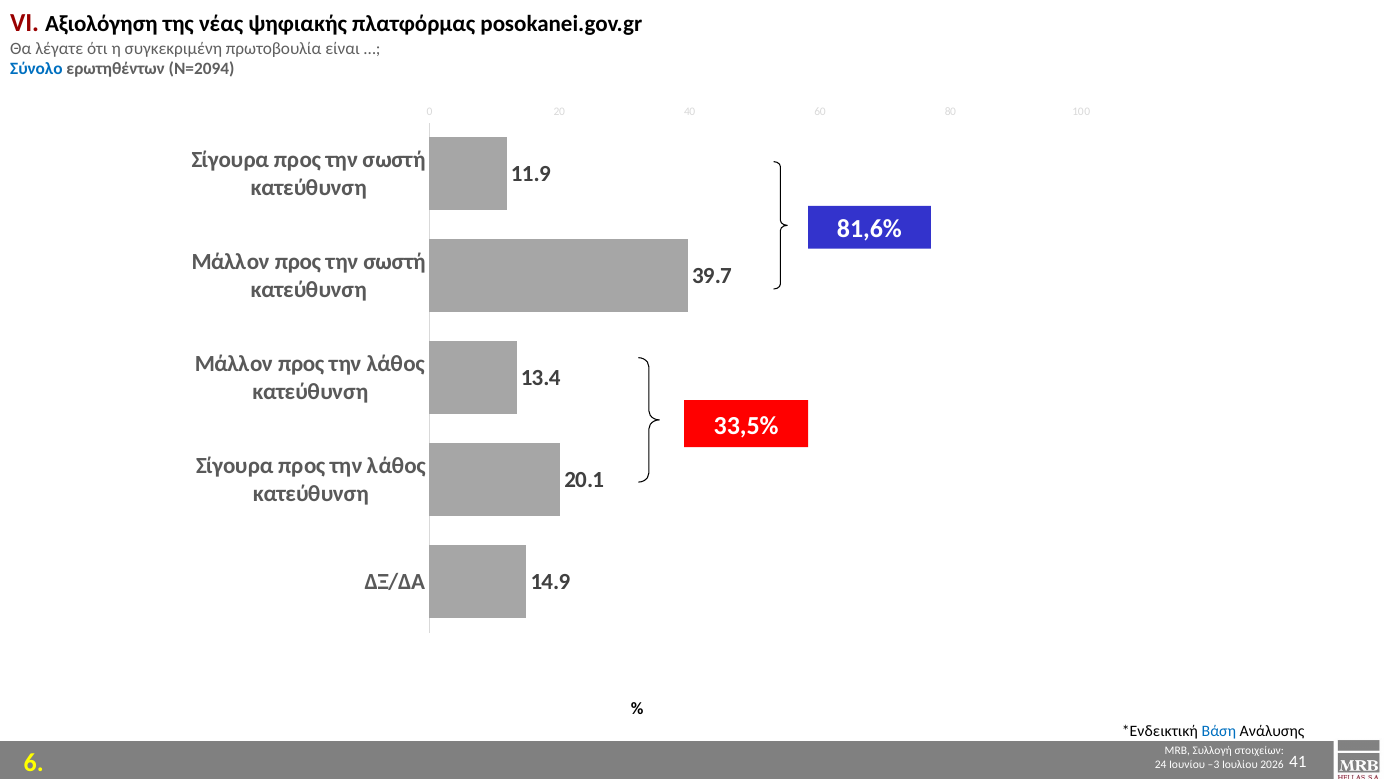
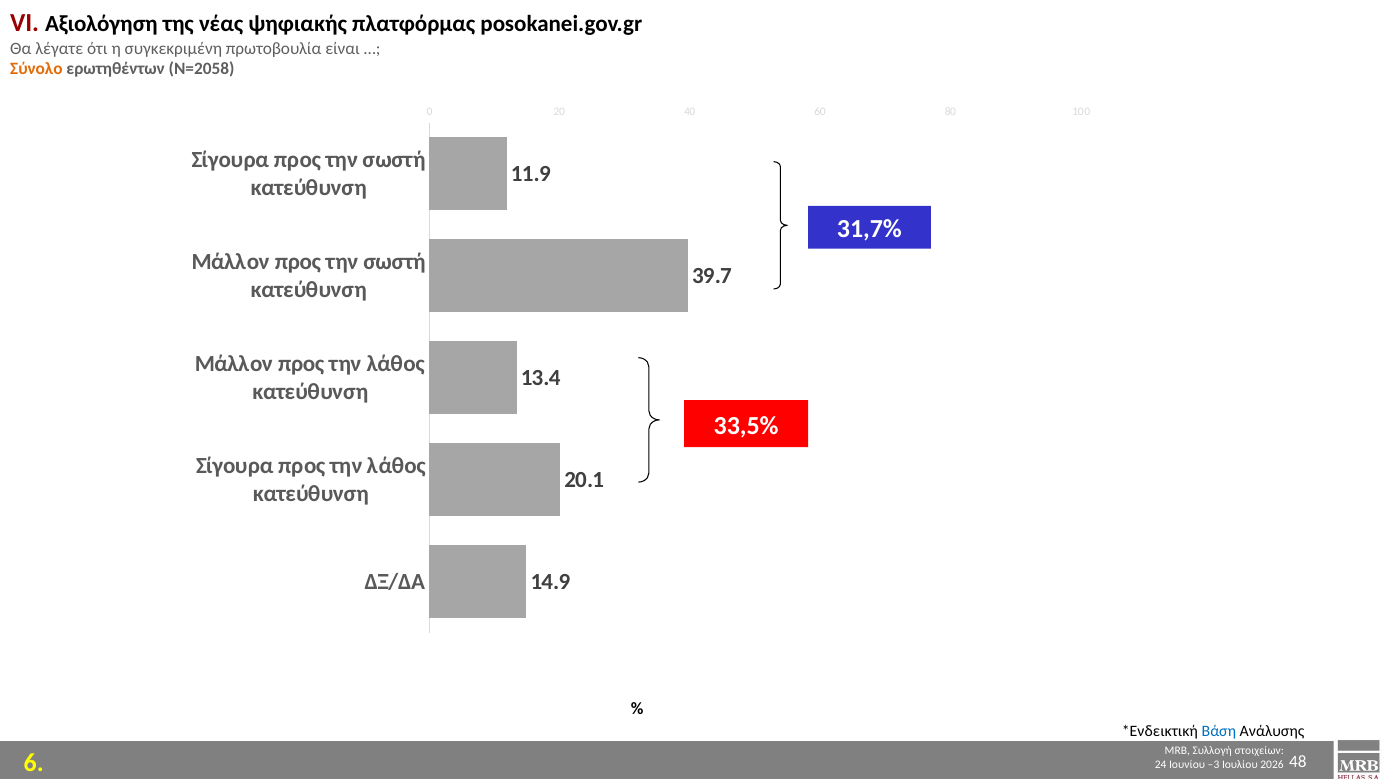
Σύνολο colour: blue -> orange (36, 69)
Ν=2094: Ν=2094 -> Ν=2058 (202, 69)
81,6%: 81,6% -> 31,7% (869, 229)
41: 41 -> 48 (1298, 761)
